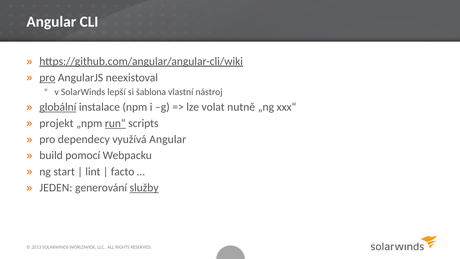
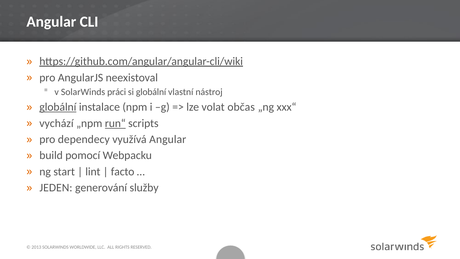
pro underline: present -> none (47, 78)
lepší: lepší -> práci (117, 92)
si šablona: šablona -> globální (151, 92)
nutně: nutně -> občas (241, 107)
projekt: projekt -> vychází (57, 123)
služby underline: present -> none (144, 188)
